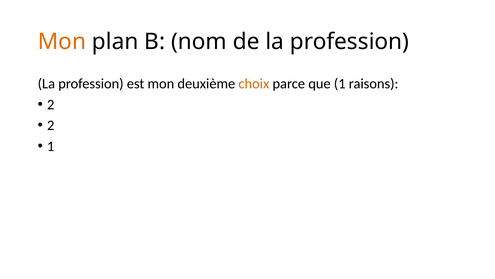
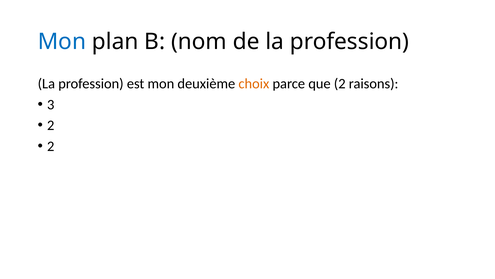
Mon colour: orange -> blue (62, 42)
que 1: 1 -> 2 (340, 84)
2: 2 -> 3 (51, 104)
1: 1 -> 2 (51, 146)
